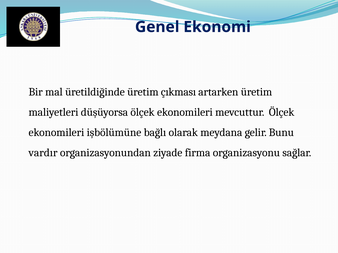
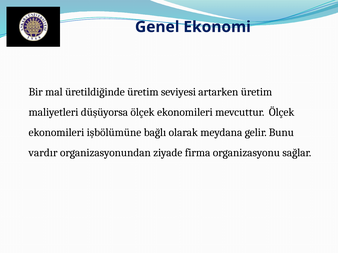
çıkması: çıkması -> seviyesi (178, 92)
